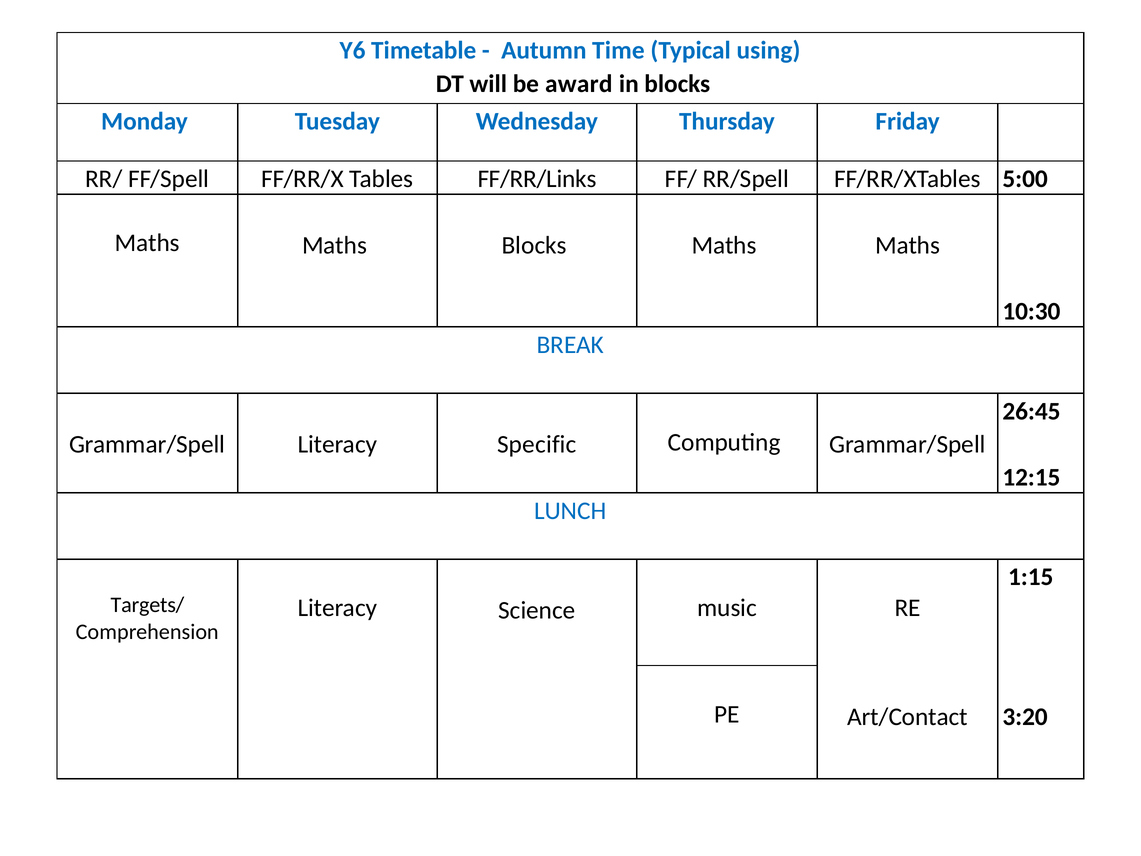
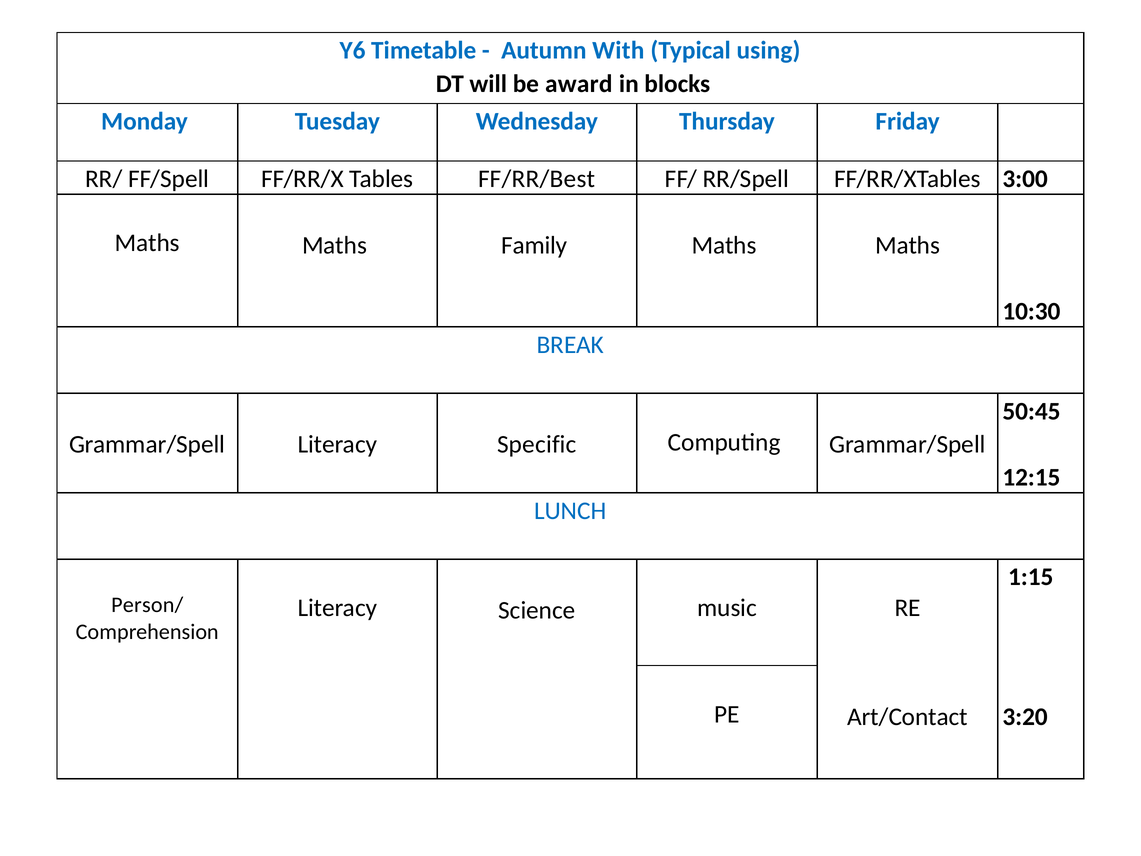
Time: Time -> With (618, 50)
FF/RR/Links: FF/RR/Links -> FF/RR/Best (537, 179)
5:00: 5:00 -> 3:00 (1025, 179)
Maths Blocks: Blocks -> Family (534, 245)
26:45: 26:45 -> 50:45 (1031, 411)
Targets/: Targets/ -> Person/ (147, 605)
